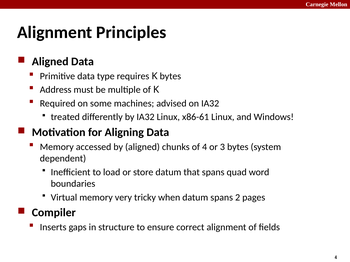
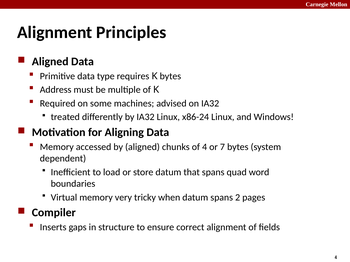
x86-61: x86-61 -> x86-24 (196, 117)
3: 3 -> 7 (222, 147)
